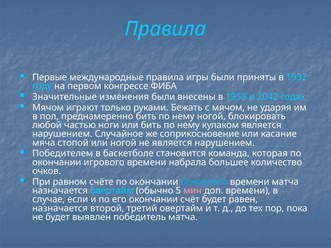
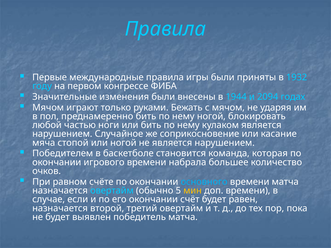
1958: 1958 -> 1944 (236, 97)
2042: 2042 -> 2094 (268, 97)
мин colour: pink -> yellow (193, 191)
